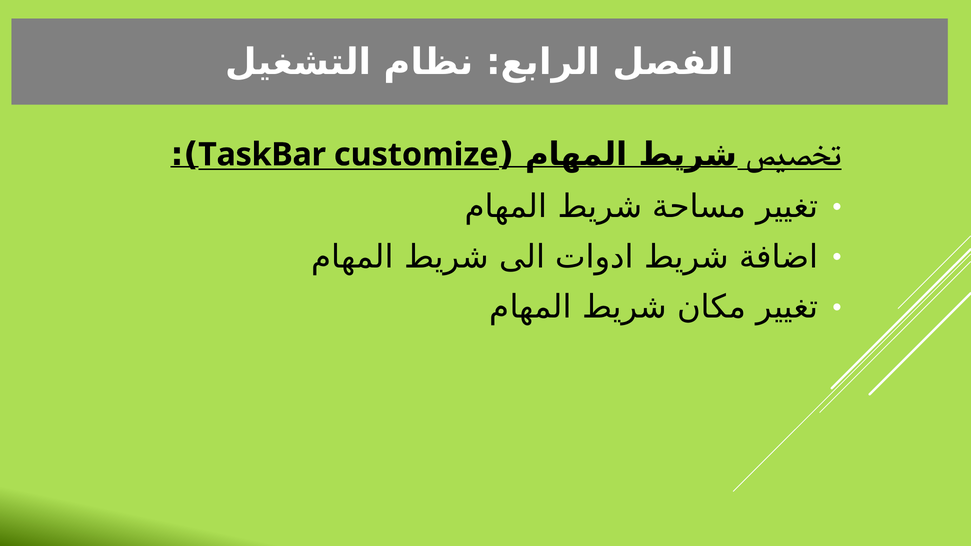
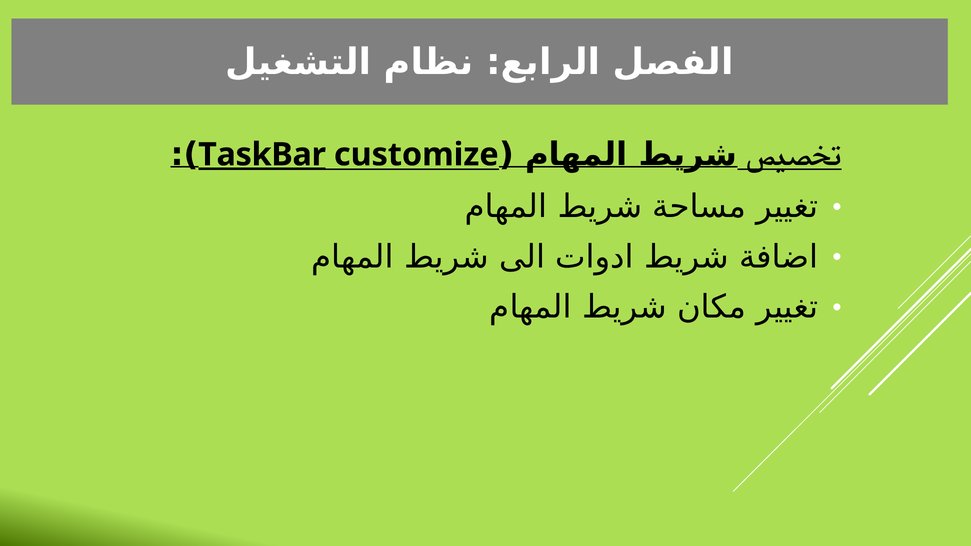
TaskBar underline: none -> present (262, 155)
